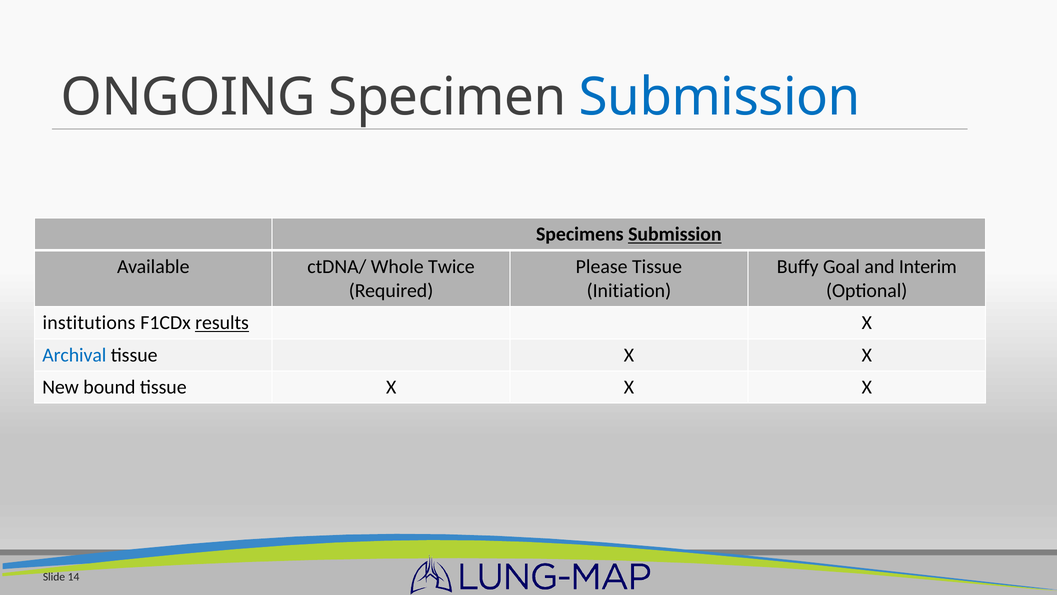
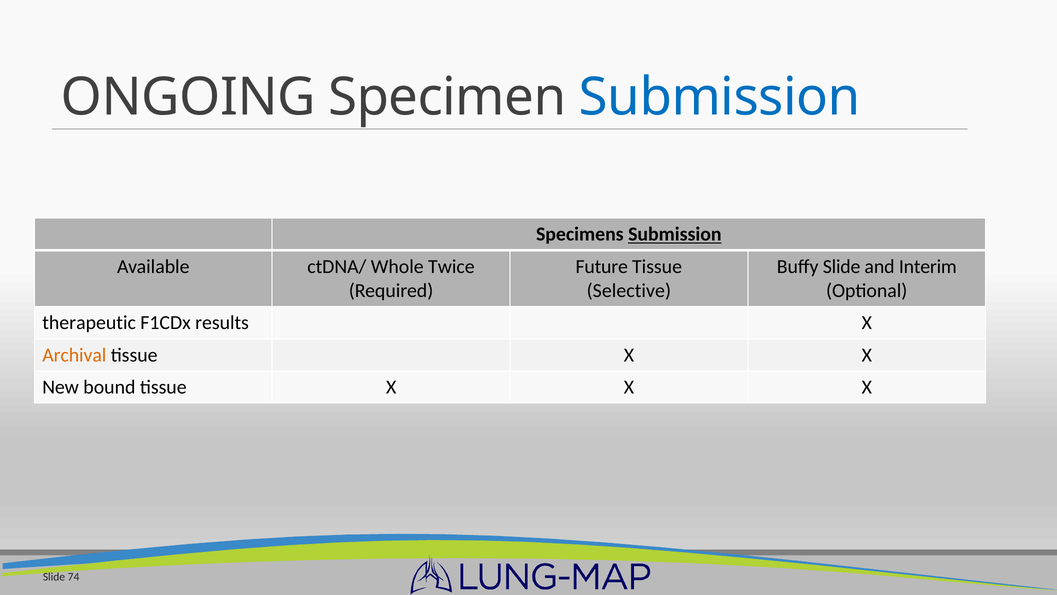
Please: Please -> Future (602, 266)
Buffy Goal: Goal -> Slide (842, 266)
Initiation: Initiation -> Selective (629, 291)
institutions: institutions -> therapeutic (89, 323)
results underline: present -> none (222, 323)
Archival colour: blue -> orange (74, 355)
14: 14 -> 74 (74, 577)
